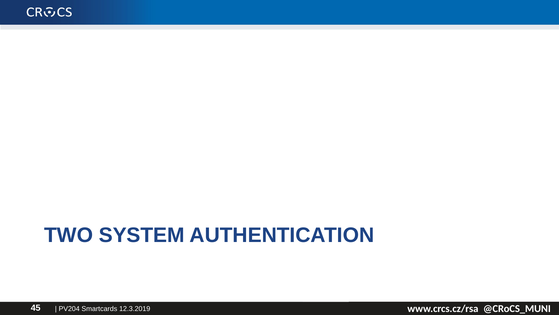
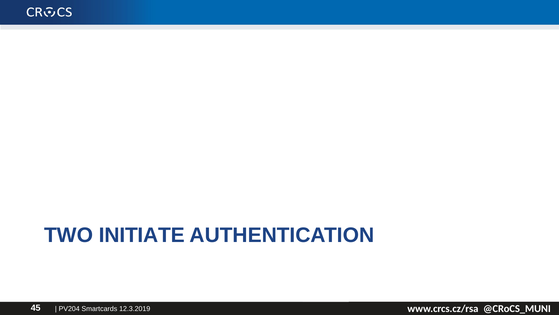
SYSTEM: SYSTEM -> INITIATE (142, 235)
